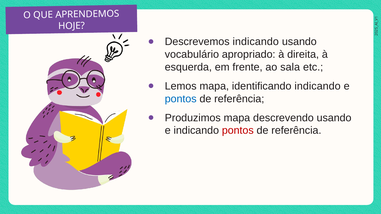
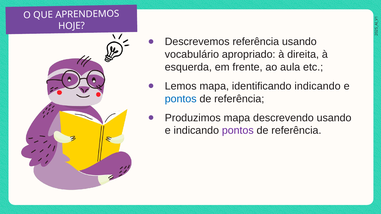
Descrevemos indicando: indicando -> referência (256, 42)
sala: sala -> aula (290, 67)
pontos colour: red -> purple (238, 131)
